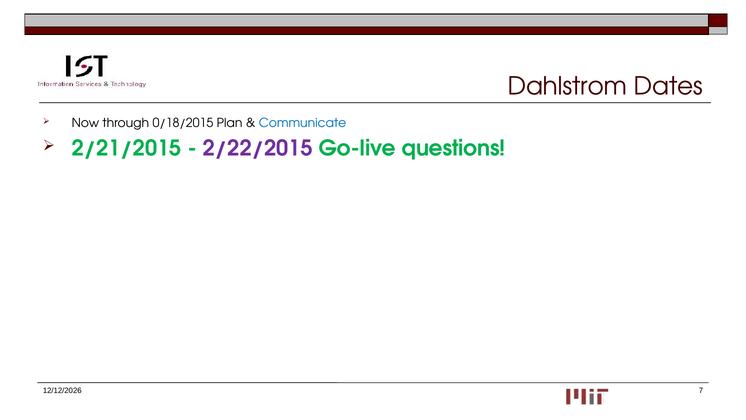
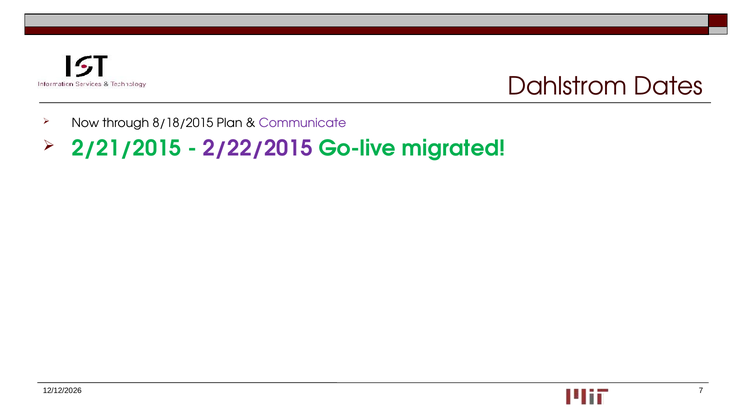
0/18/2015: 0/18/2015 -> 8/18/2015 (183, 123)
Communicate colour: blue -> purple (303, 123)
questions: questions -> migrated (454, 149)
